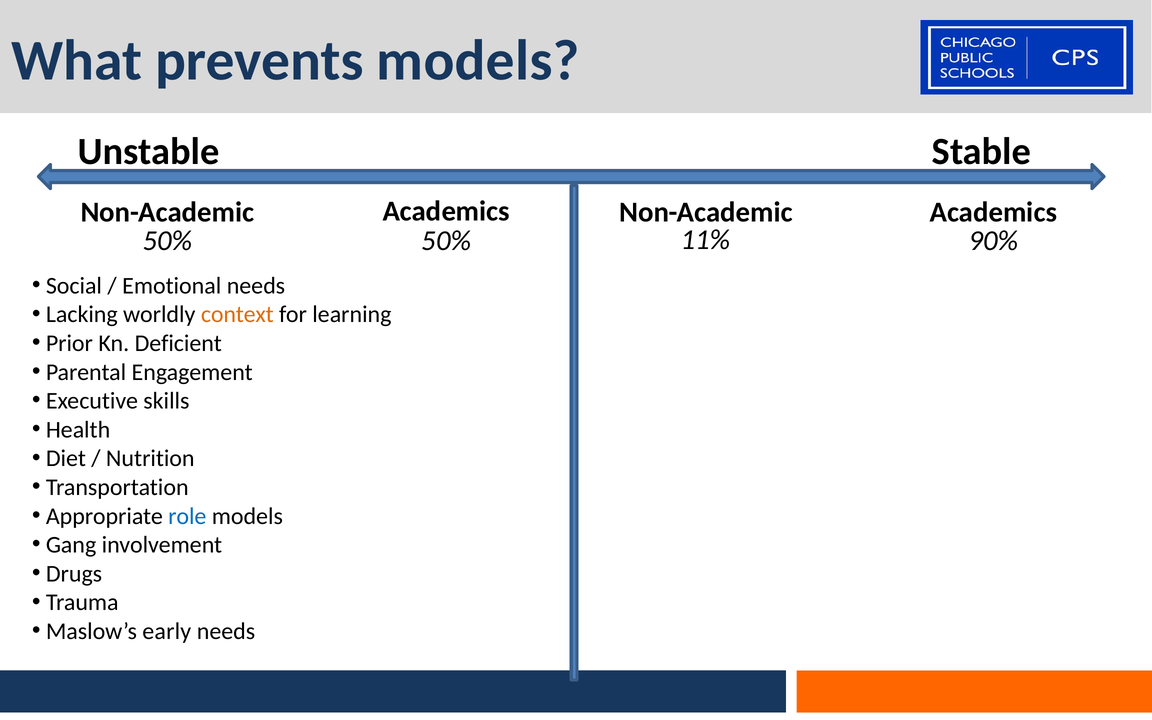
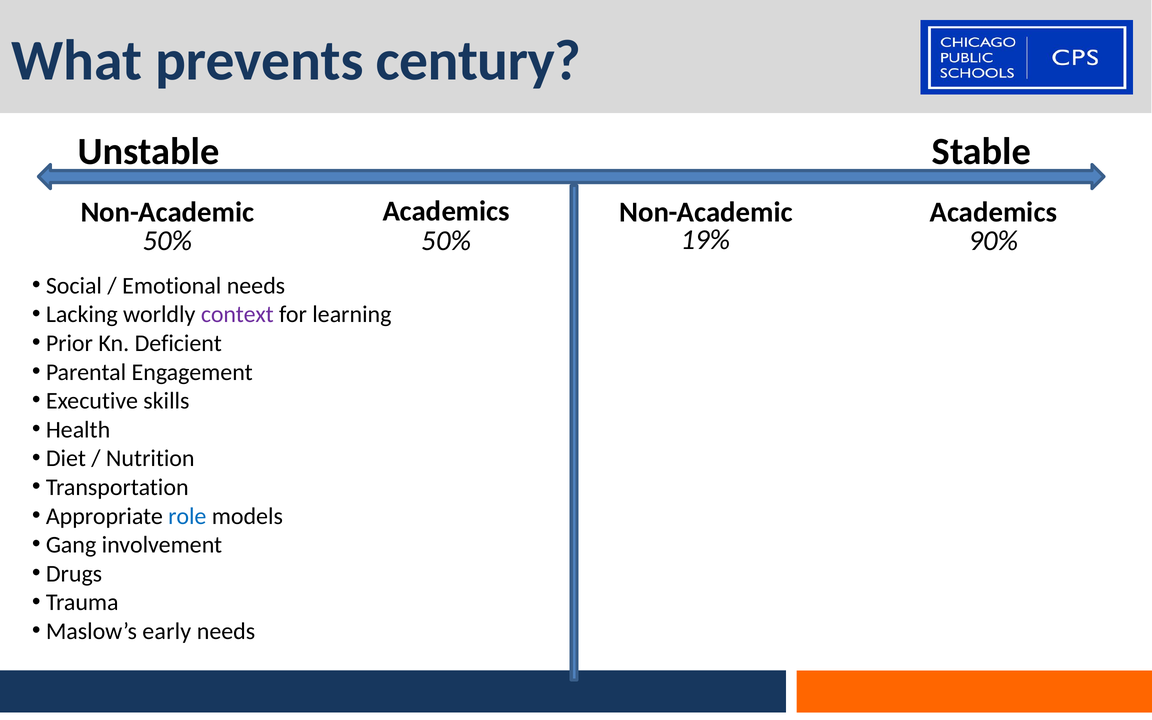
prevents models: models -> century (478, 61)
11%: 11% -> 19% (706, 240)
context colour: orange -> purple (237, 315)
